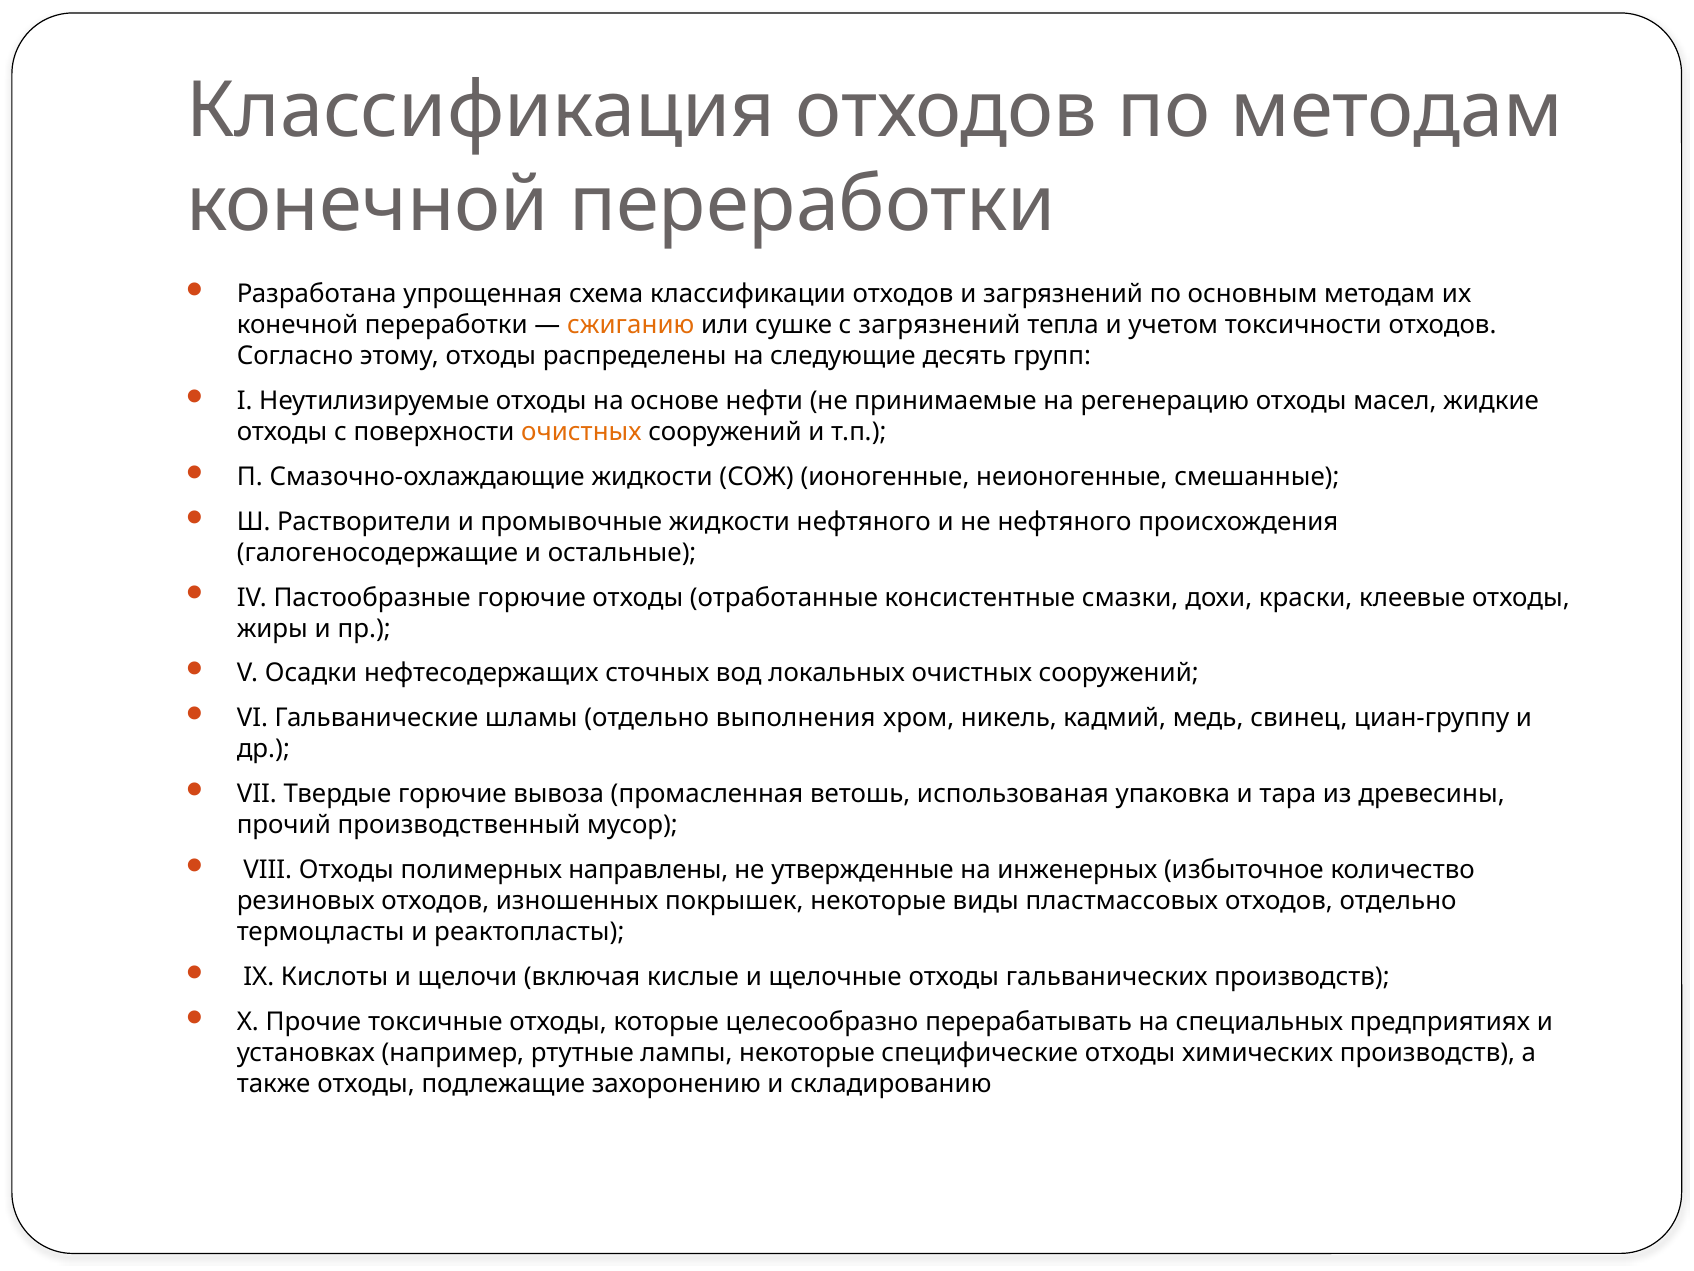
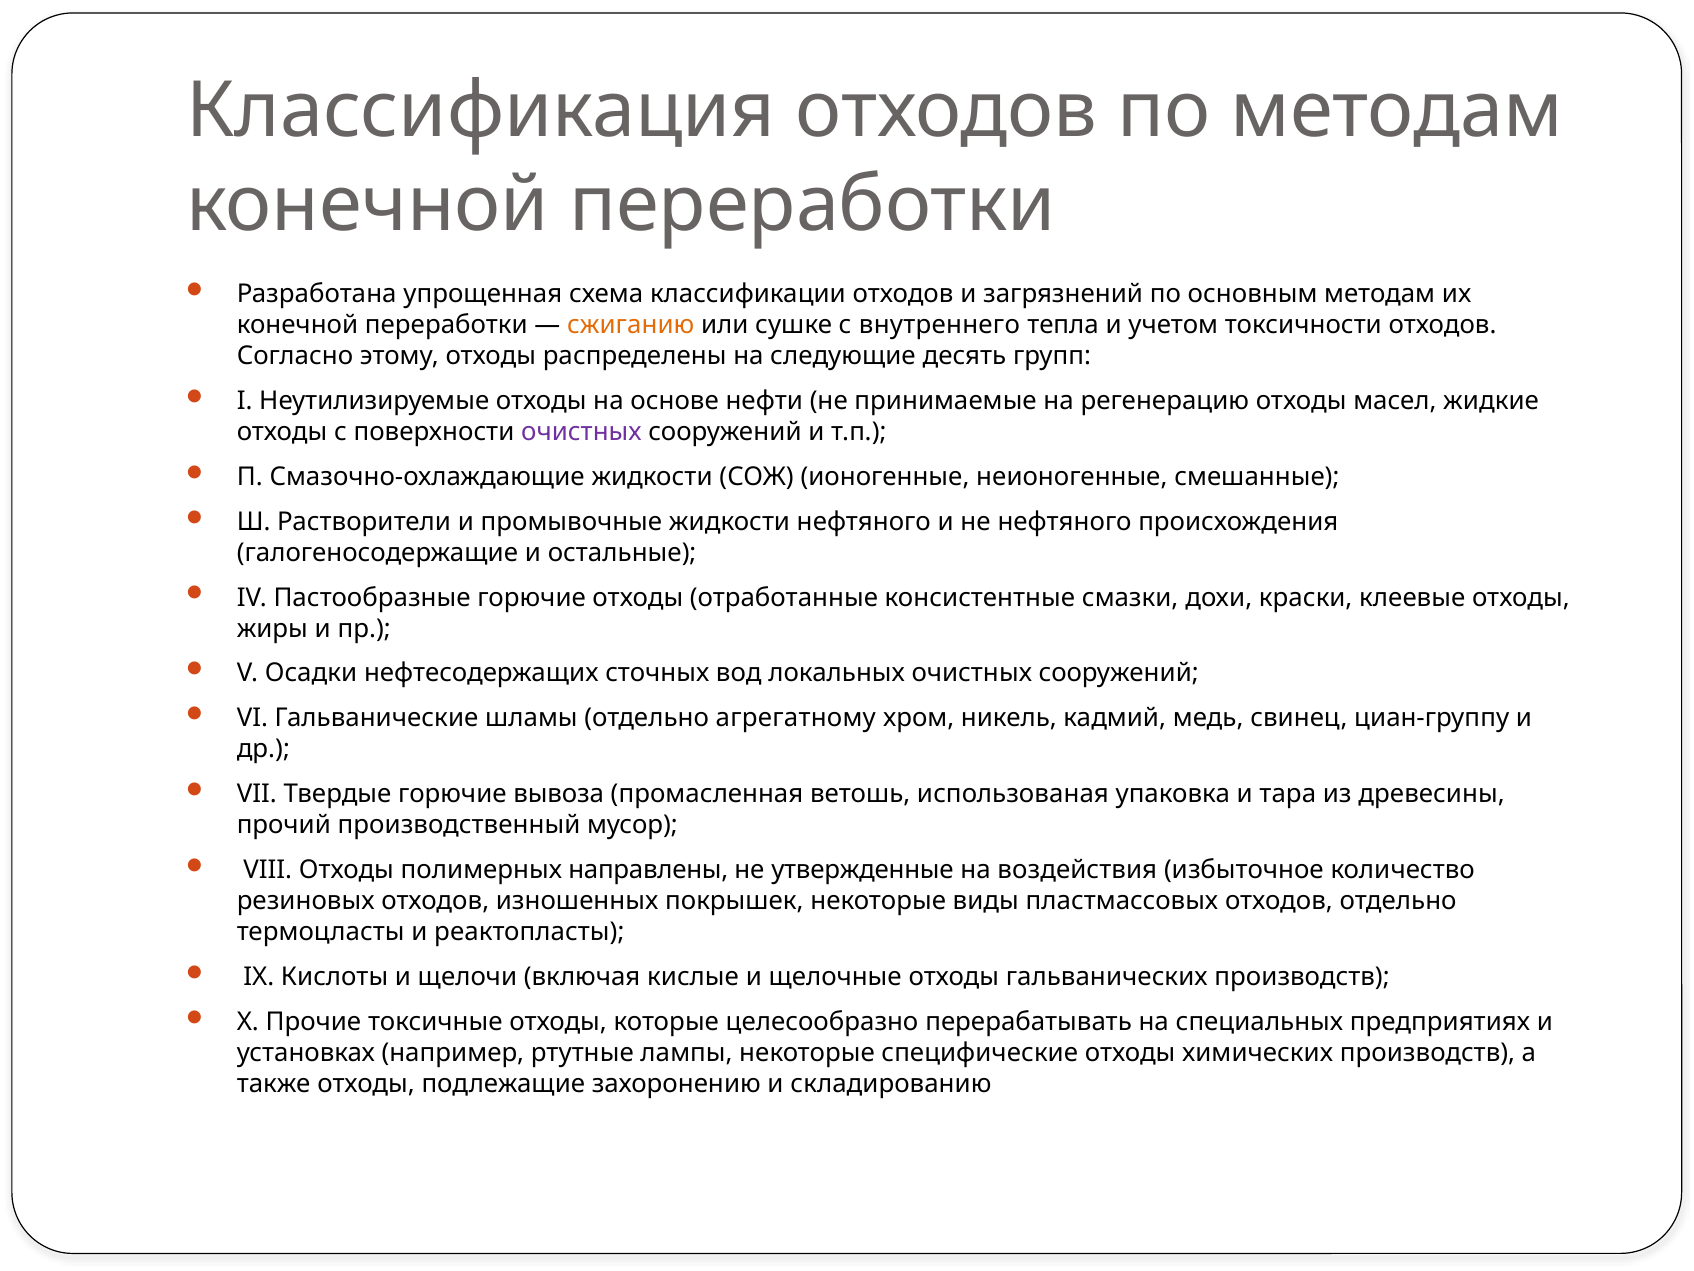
с загрязнений: загрязнений -> внутреннего (939, 325)
очистных colour: orange -> purple (581, 432)
выполнения: выполнения -> агрегатному (796, 718)
инженерных: инженерных -> воздействия (1077, 869)
